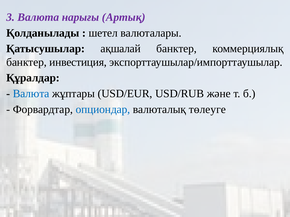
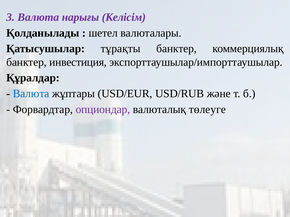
Артық: Артық -> Келісім (124, 17)
ақшалай: ақшалай -> тұрақты (121, 49)
опциондар colour: blue -> purple (103, 110)
